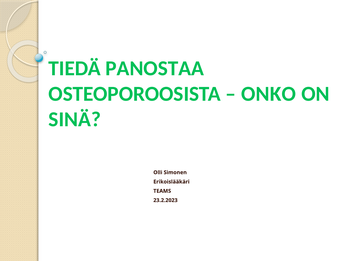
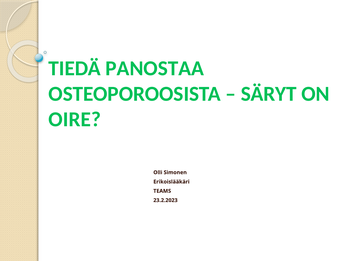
ONKO: ONKO -> SÄRYT (269, 94)
SINÄ: SINÄ -> OIRE (75, 119)
